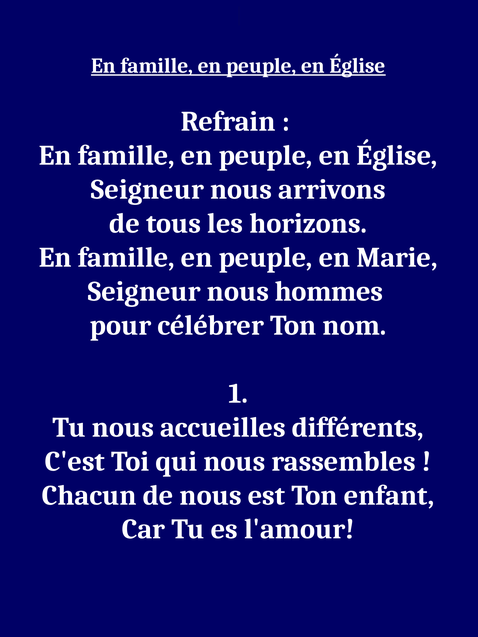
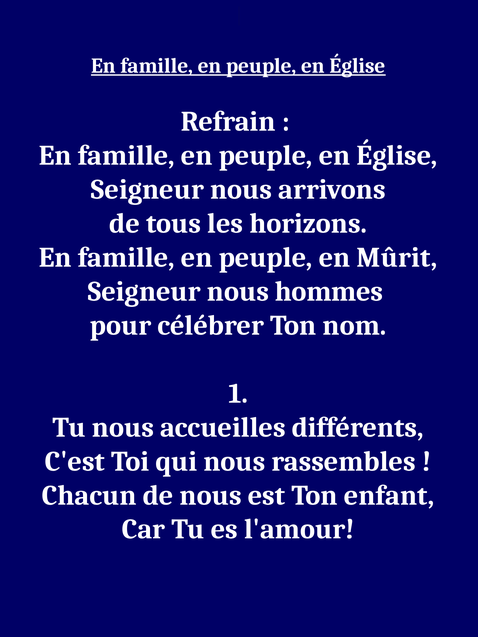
Marie: Marie -> Mûrit (397, 258)
